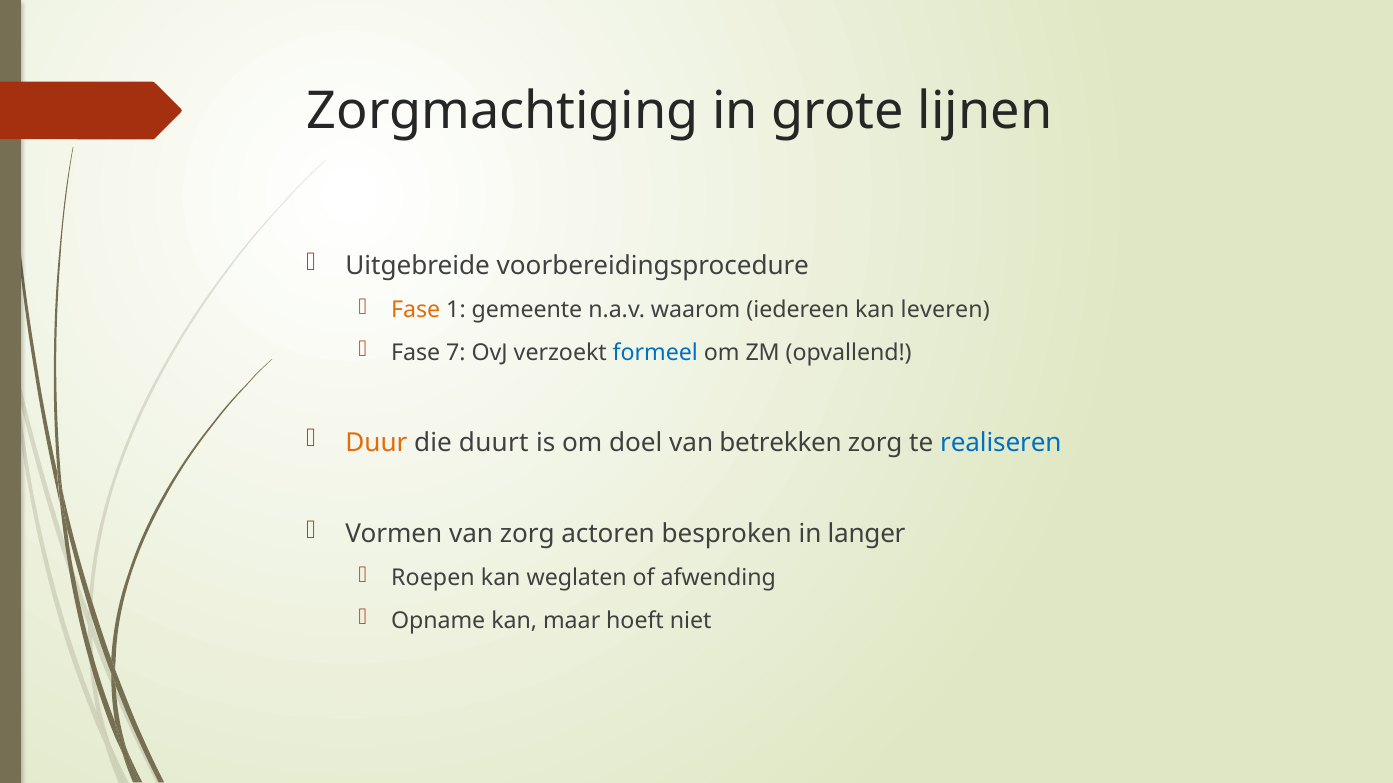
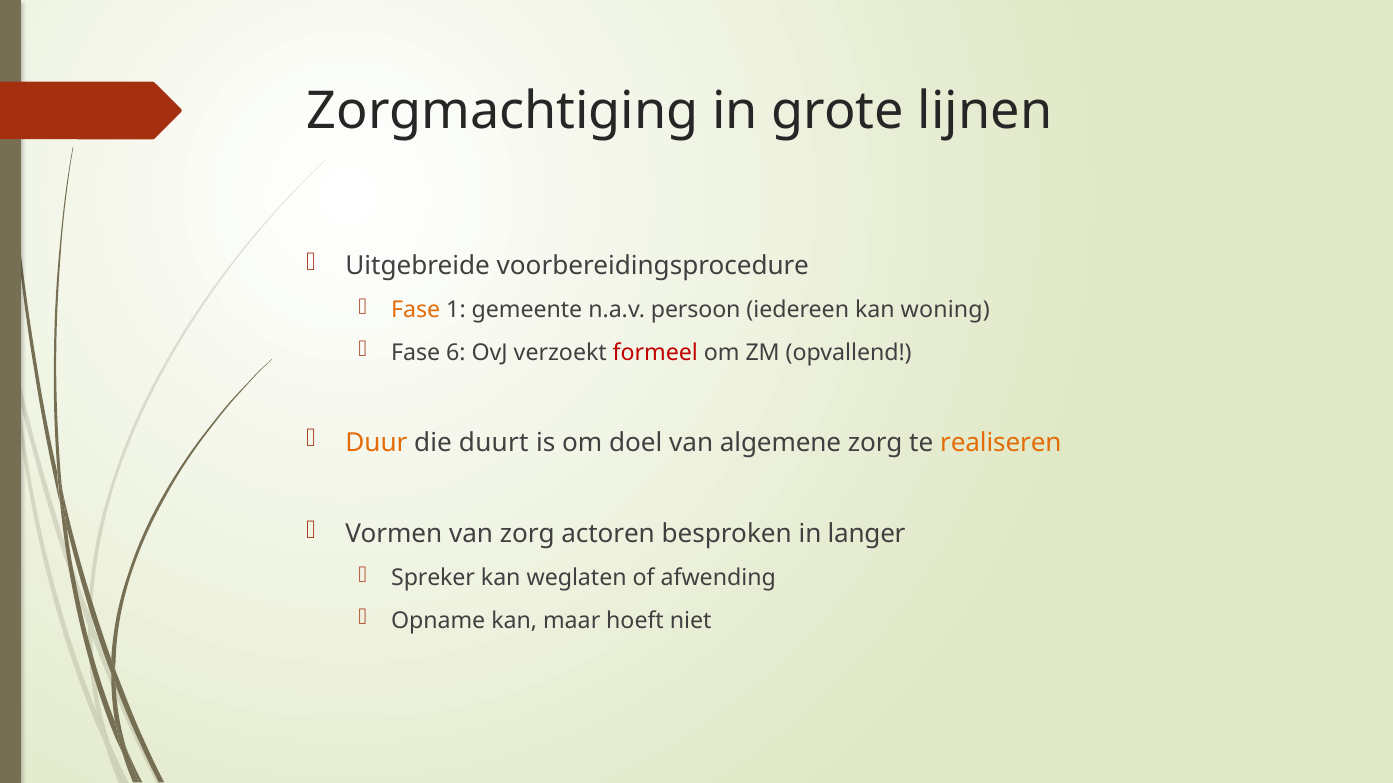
waarom: waarom -> persoon (696, 310)
leveren: leveren -> woning (945, 310)
7: 7 -> 6 (456, 353)
formeel colour: blue -> red (655, 353)
betrekken: betrekken -> algemene (781, 443)
realiseren colour: blue -> orange (1001, 443)
Roepen: Roepen -> Spreker (433, 579)
